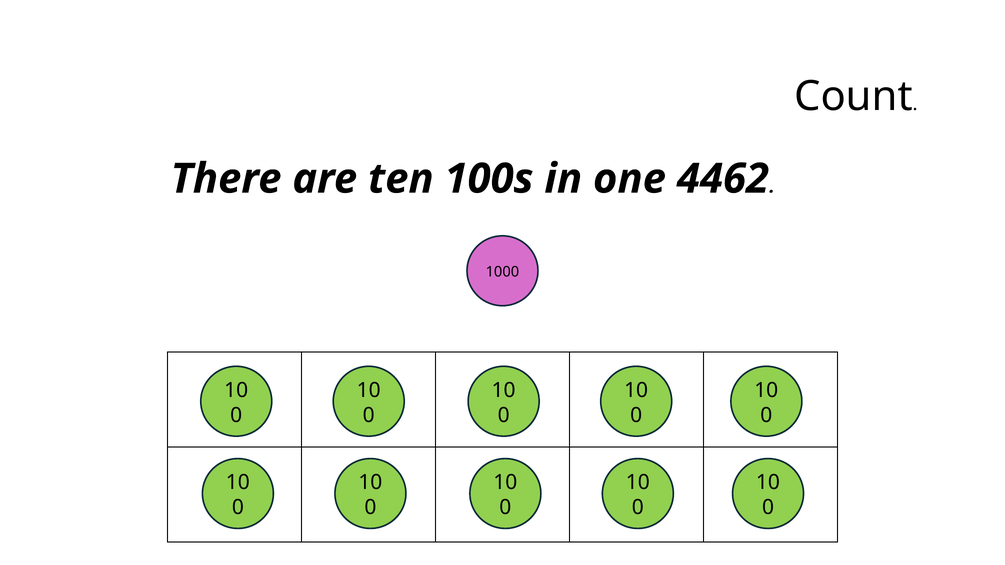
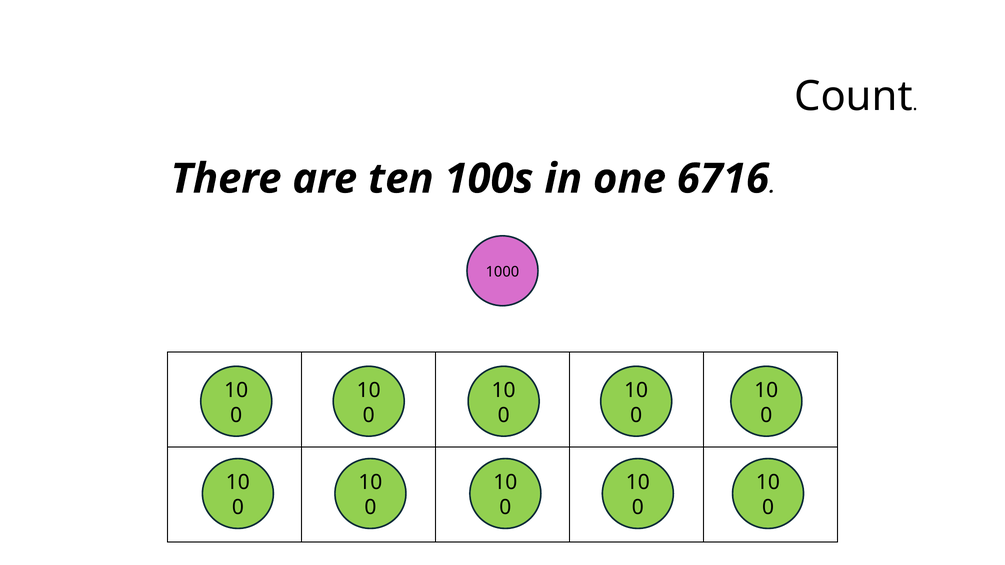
4462: 4462 -> 6716 (723, 179)
